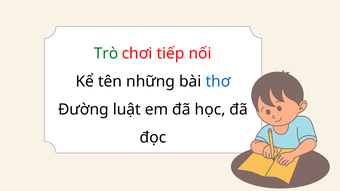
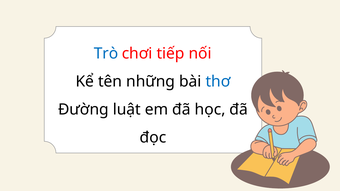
Trò colour: green -> blue (106, 54)
